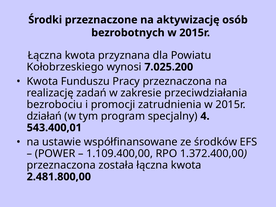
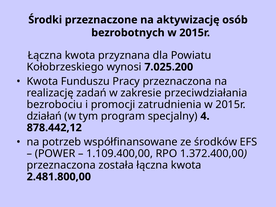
543.400,01: 543.400,01 -> 878.442,12 (54, 128)
ustawie: ustawie -> potrzeb (62, 142)
